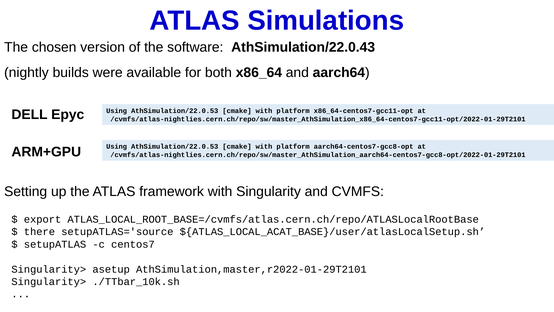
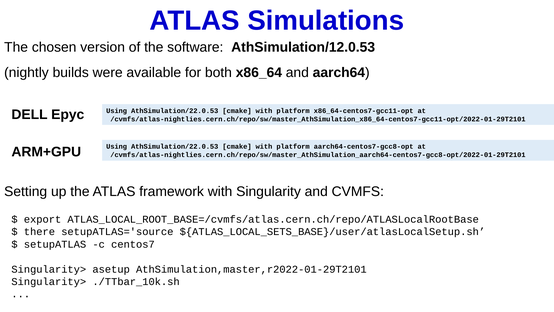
AthSimulation/22.0.43: AthSimulation/22.0.43 -> AthSimulation/12.0.53 (303, 47)
${ATLAS_LOCAL_ACAT_BASE}/user/atlasLocalSetup.sh: ${ATLAS_LOCAL_ACAT_BASE}/user/atlasLocalSetup.sh -> ${ATLAS_LOCAL_SETS_BASE}/user/atlasLocalSetup.sh (332, 232)
